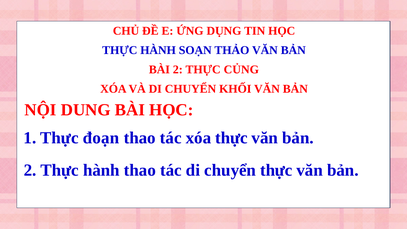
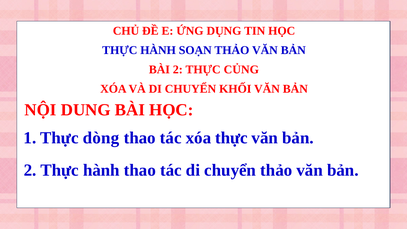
đoạn: đoạn -> dòng (101, 138)
chuyển thực: thực -> thảo (276, 170)
